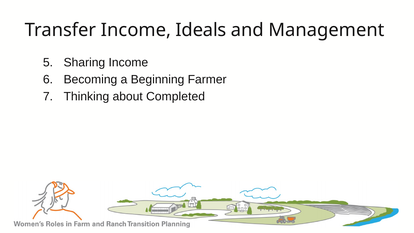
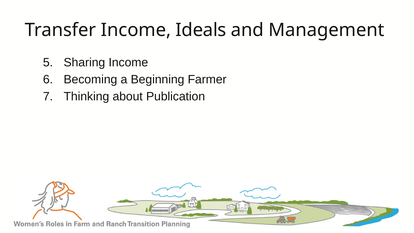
Completed: Completed -> Publication (176, 96)
